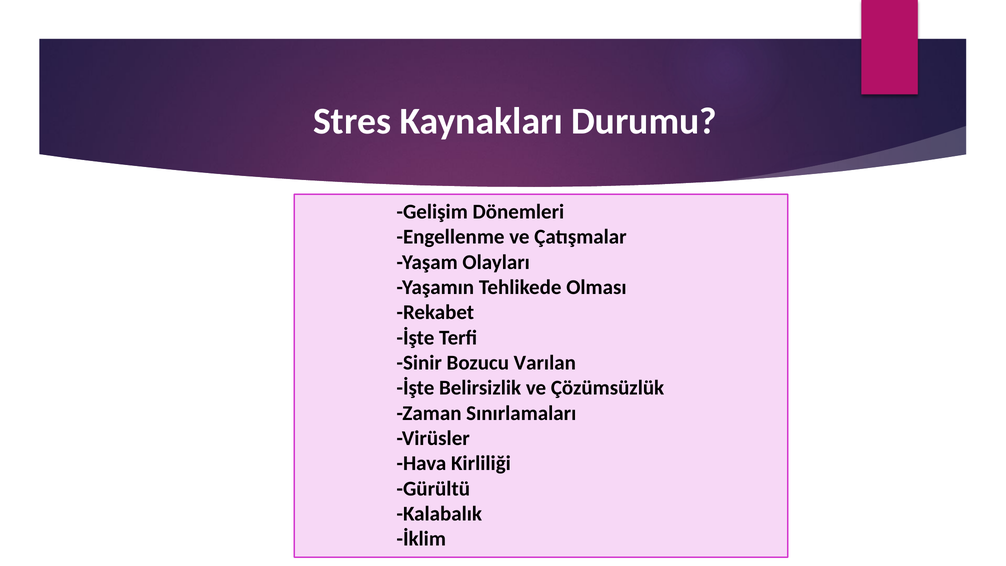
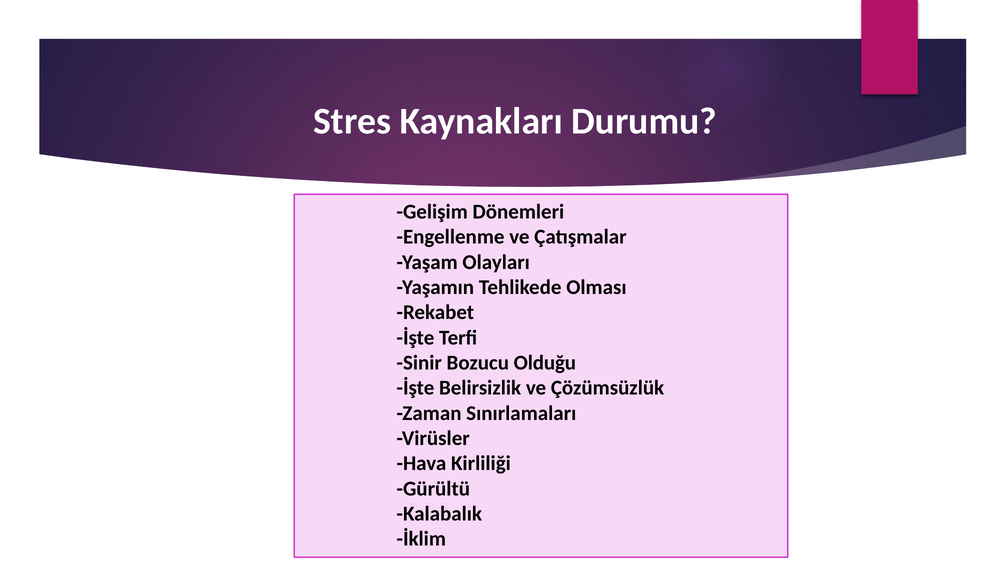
Varılan: Varılan -> Olduğu (545, 363)
